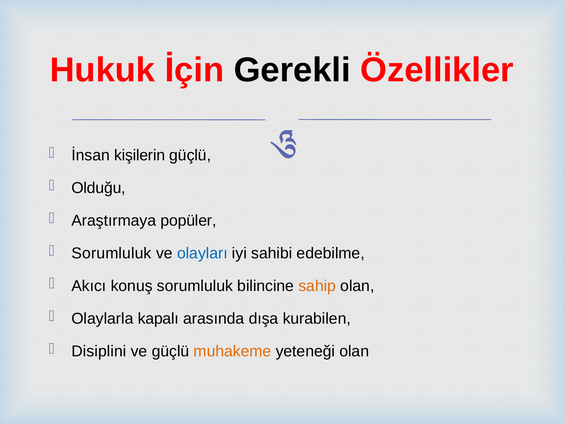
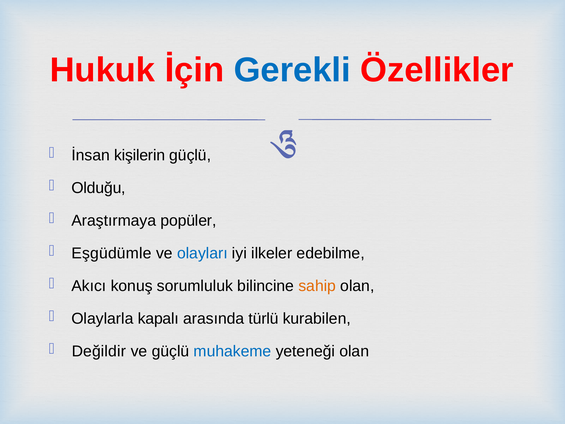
Gerekli colour: black -> blue (292, 70)
Sorumluluk: Sorumluluk -> Eşgüdümle (112, 253)
sahibi: sahibi -> ilkeler (272, 253)
dışa: dışa -> türlü (264, 318)
Disiplini: Disiplini -> Değildir (99, 351)
muhakeme colour: orange -> blue (232, 351)
